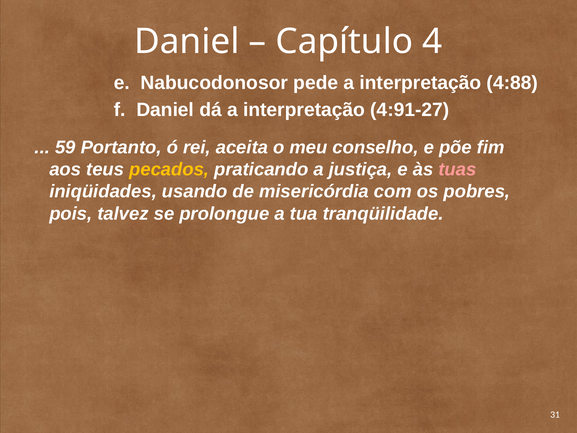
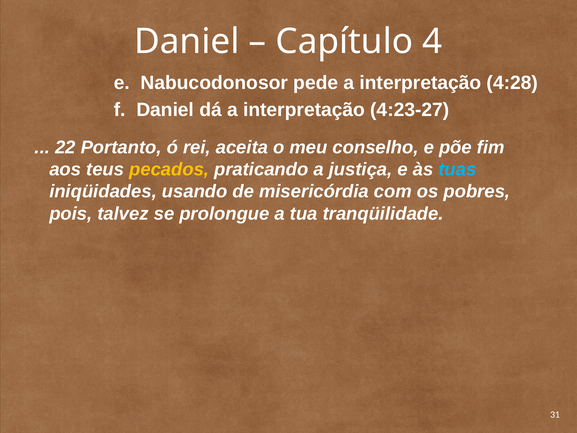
4:88: 4:88 -> 4:28 (512, 83)
4:91-27: 4:91-27 -> 4:23-27 (410, 110)
59: 59 -> 22 (65, 147)
tuas colour: pink -> light blue (457, 169)
